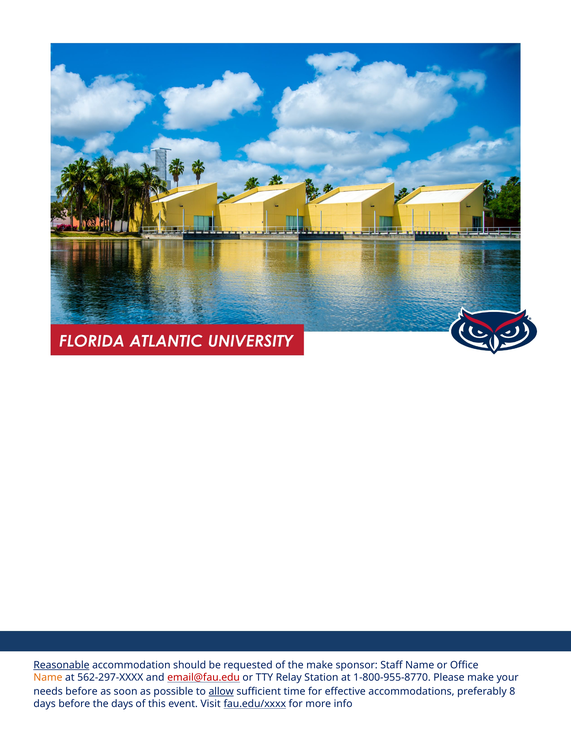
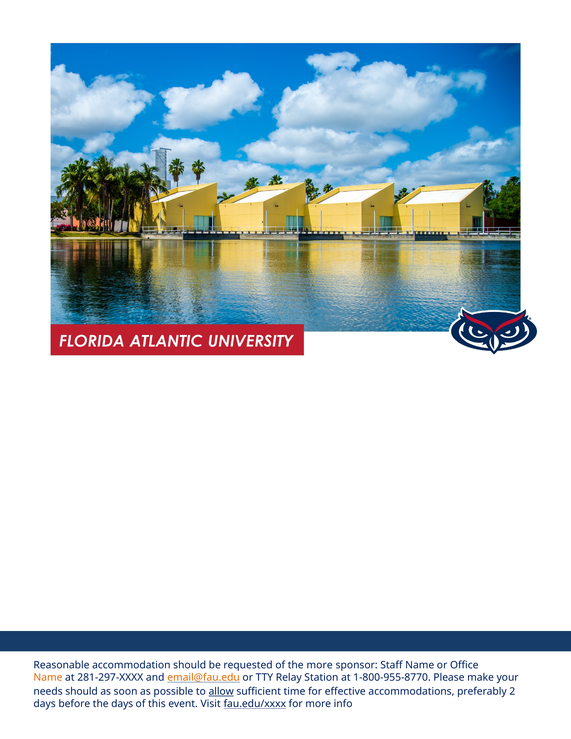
Reasonable underline: present -> none (61, 665)
the make: make -> more (320, 665)
562-297-XXXX: 562-297-XXXX -> 281-297-XXXX (110, 677)
email@fau.edu colour: red -> orange (204, 677)
needs before: before -> should (82, 691)
8: 8 -> 2 (512, 691)
